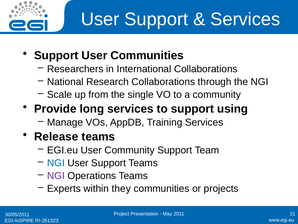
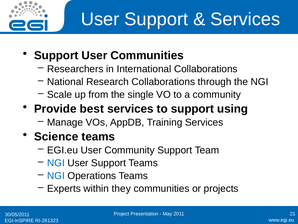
long: long -> best (92, 109)
Release: Release -> Science (56, 136)
NGI colour: purple -> blue (56, 175)
